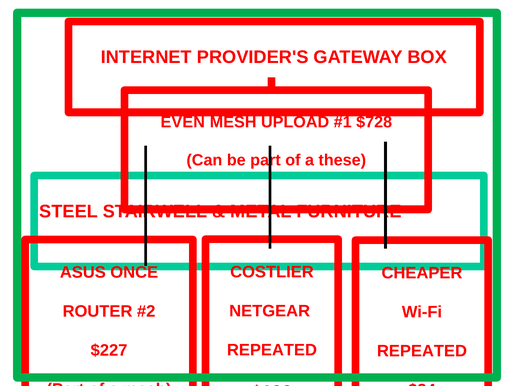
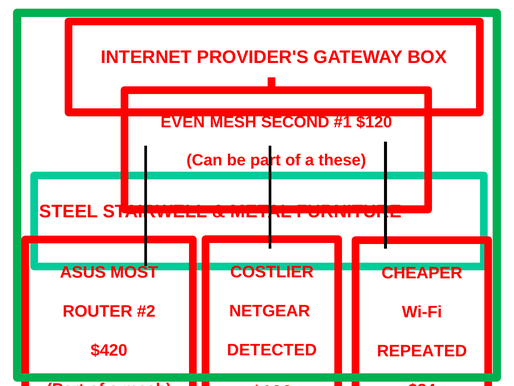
UPLOAD: UPLOAD -> SECOND (295, 122)
$728: $728 -> $120 (374, 122)
ONCE: ONCE -> MOST (134, 272)
REPEATED: REPEATED -> DETECTED (272, 350)
$227: $227 -> $420 (109, 350)
